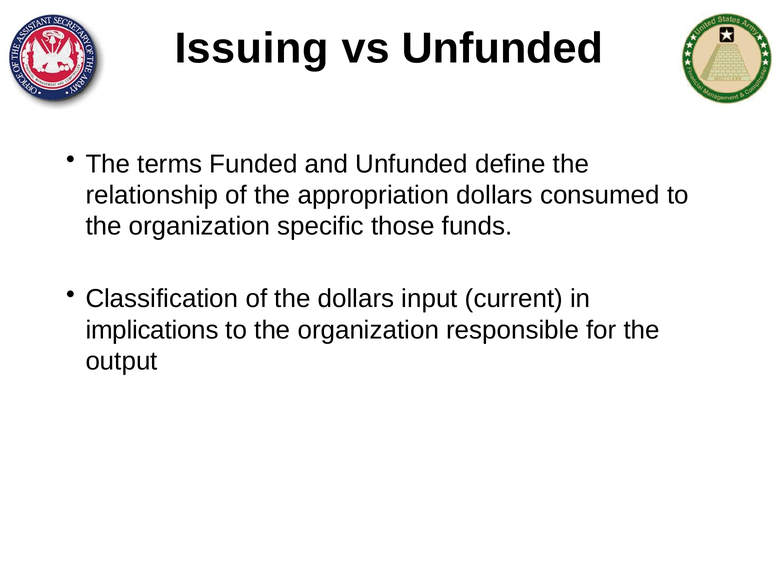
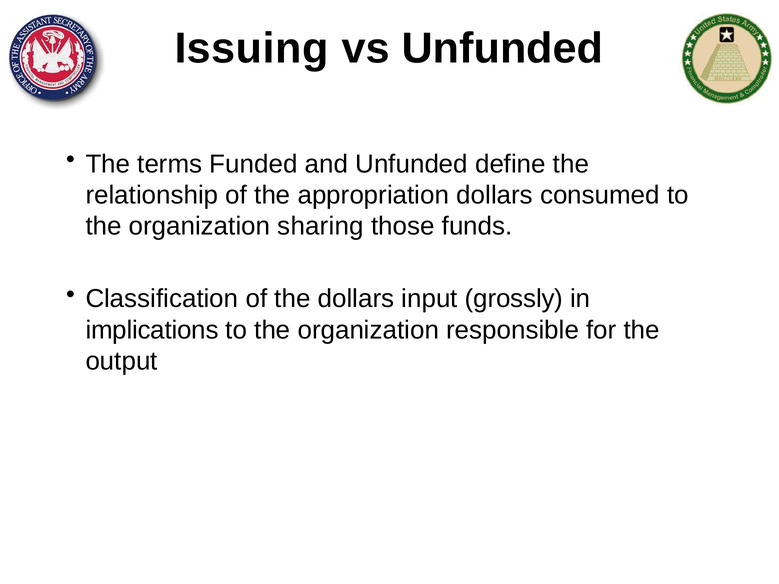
specific: specific -> sharing (321, 226)
current: current -> grossly (514, 299)
